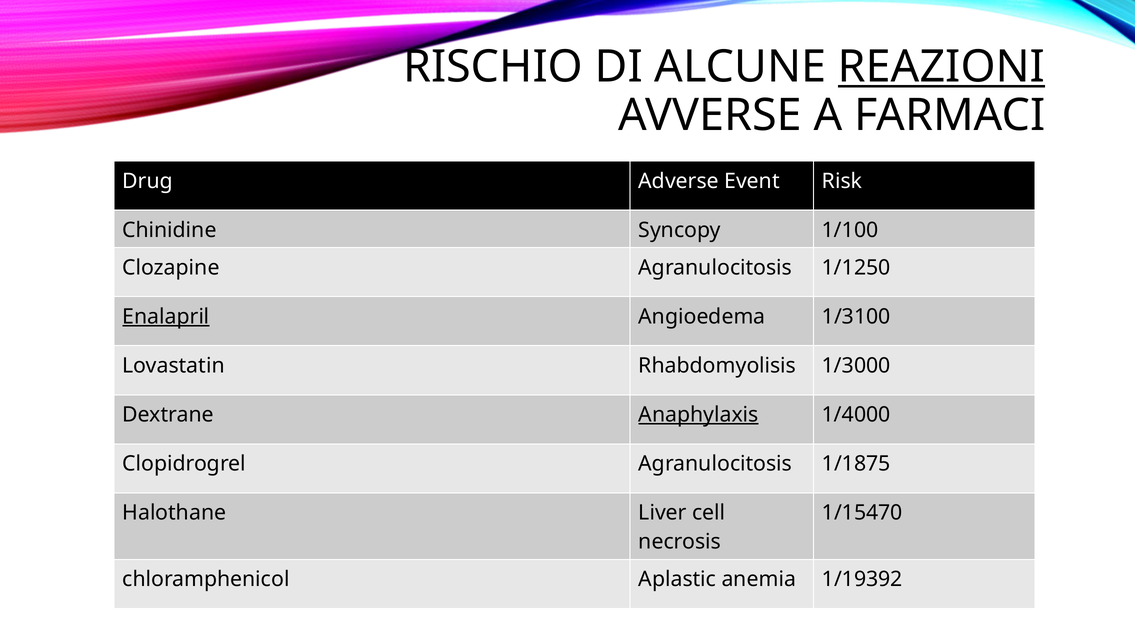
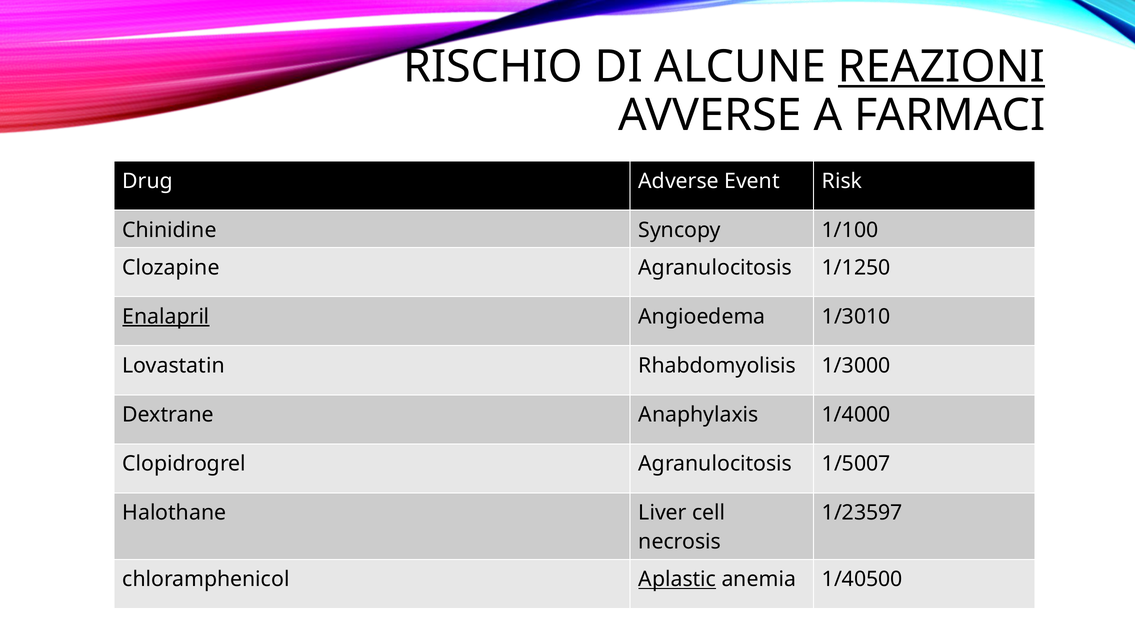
1/3100: 1/3100 -> 1/3010 (856, 316)
Anaphylaxis underline: present -> none (698, 414)
1/1875: 1/1875 -> 1/5007 (856, 463)
1/15470: 1/15470 -> 1/23597 (862, 512)
Aplastic underline: none -> present (677, 579)
1/19392: 1/19392 -> 1/40500 (862, 579)
